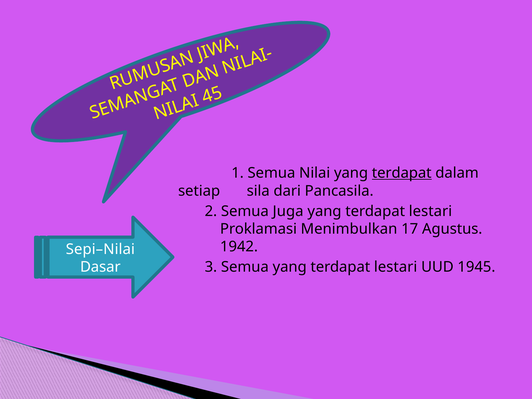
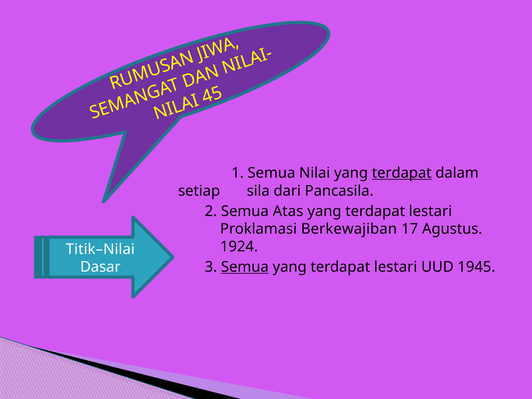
Juga: Juga -> Atas (288, 211)
Menimbulkan: Menimbulkan -> Berkewajiban (349, 229)
1942: 1942 -> 1924 (239, 247)
Sepi–Nilai: Sepi–Nilai -> Titik–Nilai (100, 249)
Semua underline: none -> present (245, 267)
